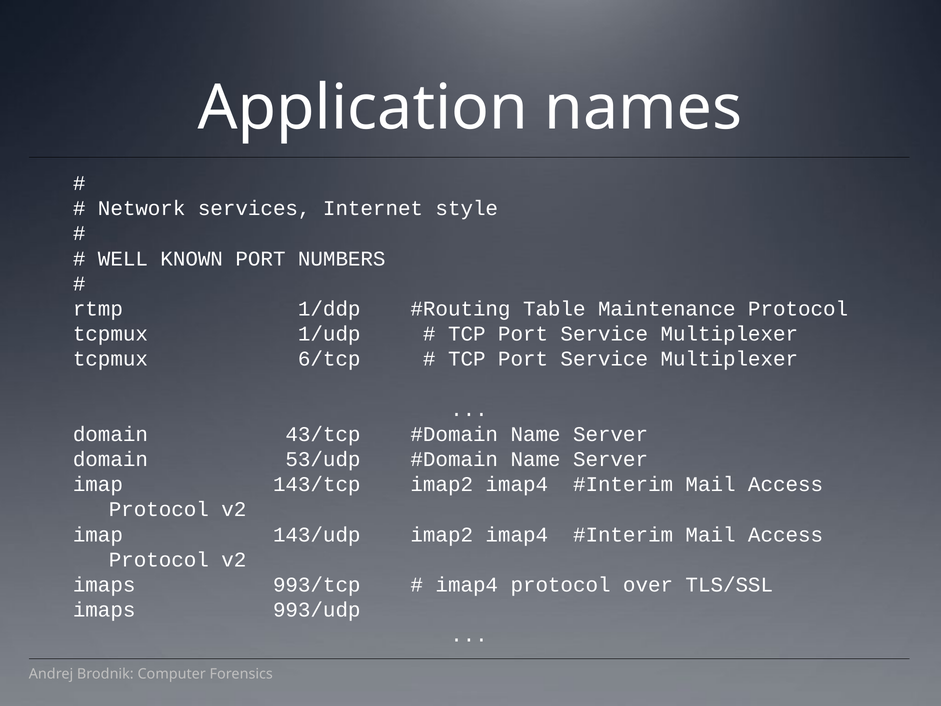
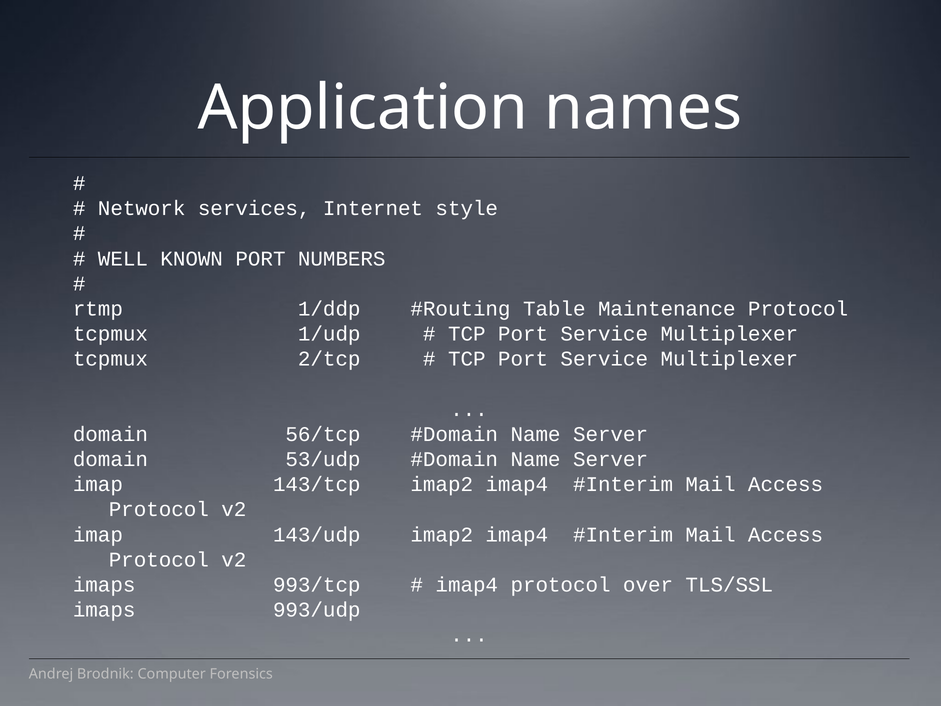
6/tcp: 6/tcp -> 2/tcp (329, 359)
43/tcp: 43/tcp -> 56/tcp (323, 434)
